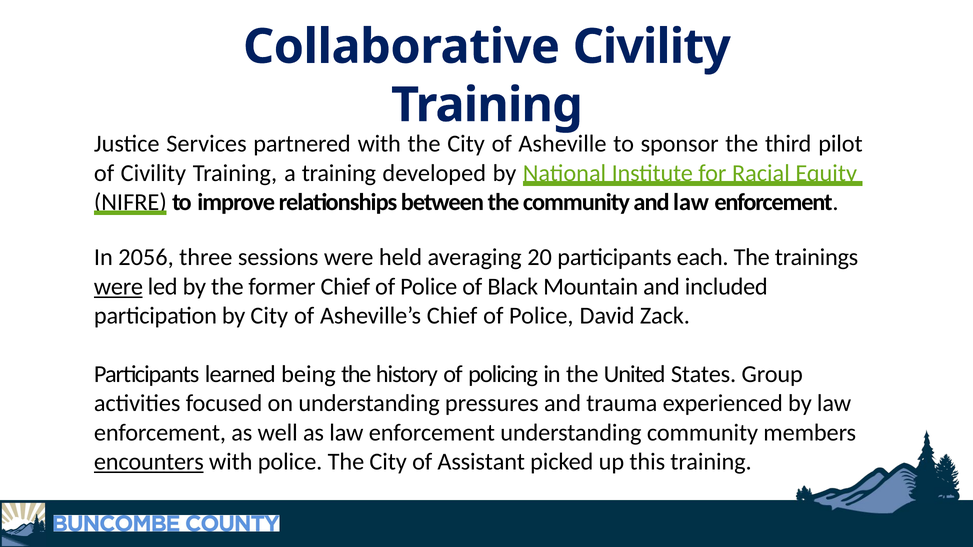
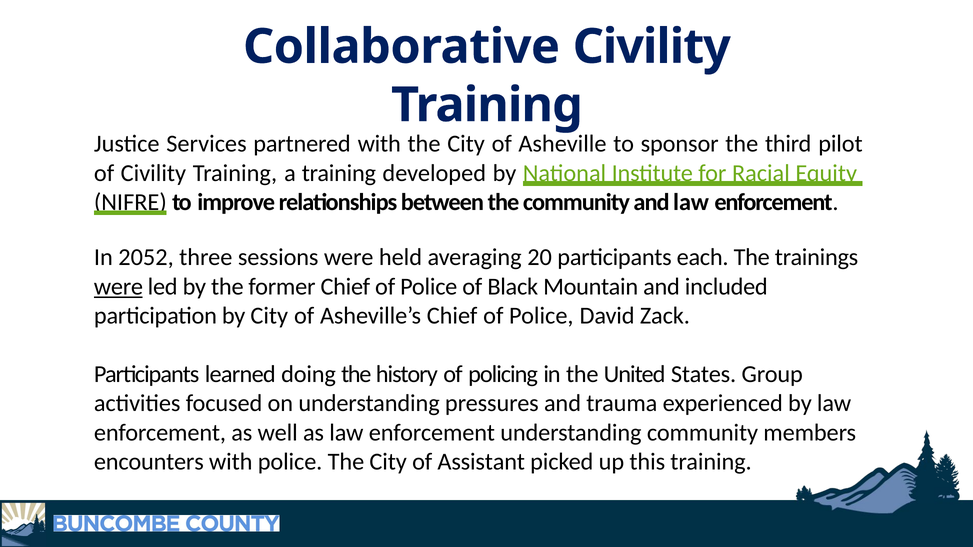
2056: 2056 -> 2052 (146, 258)
being: being -> doing (309, 374)
encounters underline: present -> none (149, 462)
